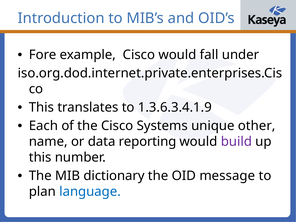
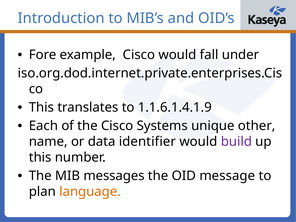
1.3.6.3.4.1.9: 1.3.6.3.4.1.9 -> 1.1.6.1.4.1.9 (175, 107)
reporting: reporting -> identifier (147, 142)
dictionary: dictionary -> messages (114, 176)
language colour: blue -> orange (90, 192)
